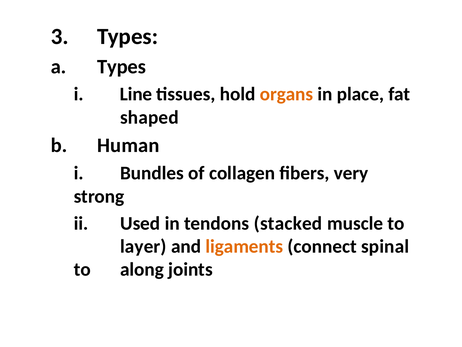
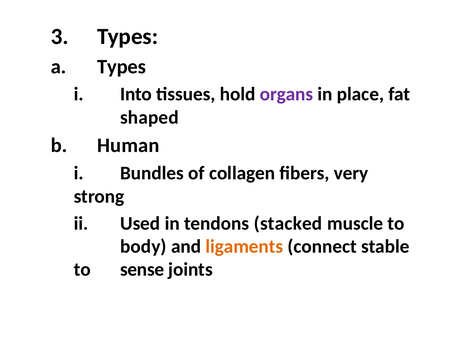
Line: Line -> Into (136, 94)
organs colour: orange -> purple (286, 94)
layer: layer -> body (143, 246)
spinal: spinal -> stable (385, 246)
along: along -> sense (142, 269)
